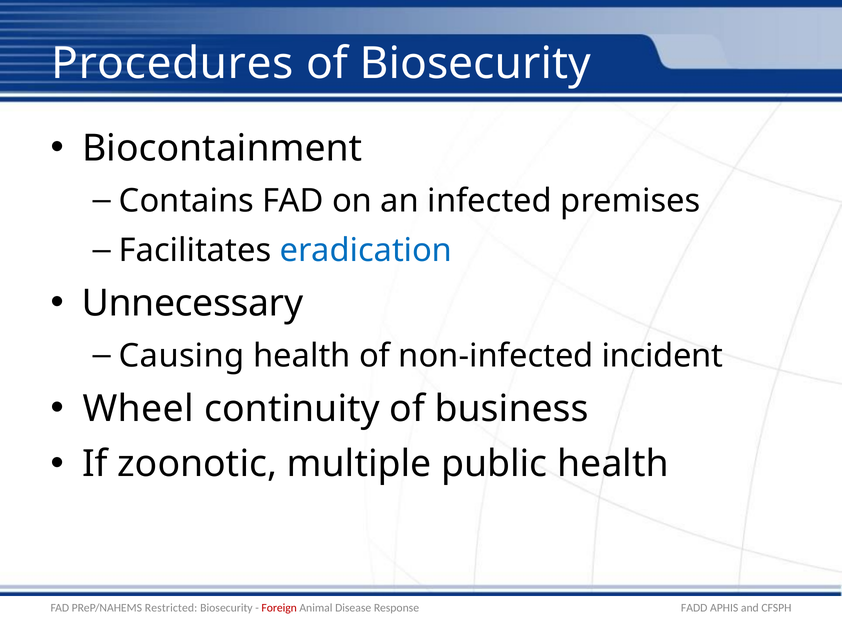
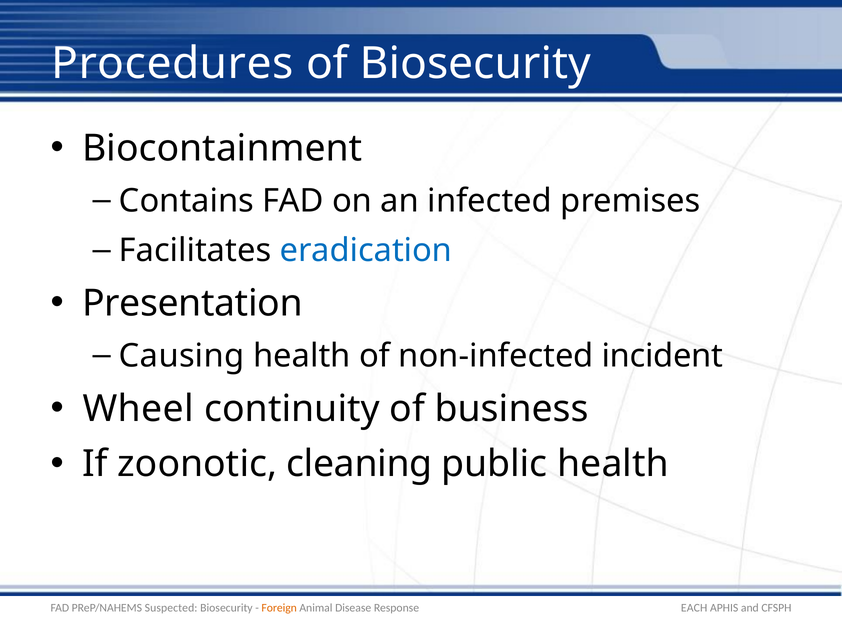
Unnecessary: Unnecessary -> Presentation (192, 304)
multiple: multiple -> cleaning (359, 465)
Restricted: Restricted -> Suspected (171, 608)
Foreign colour: red -> orange (279, 608)
FADD: FADD -> EACH (694, 608)
